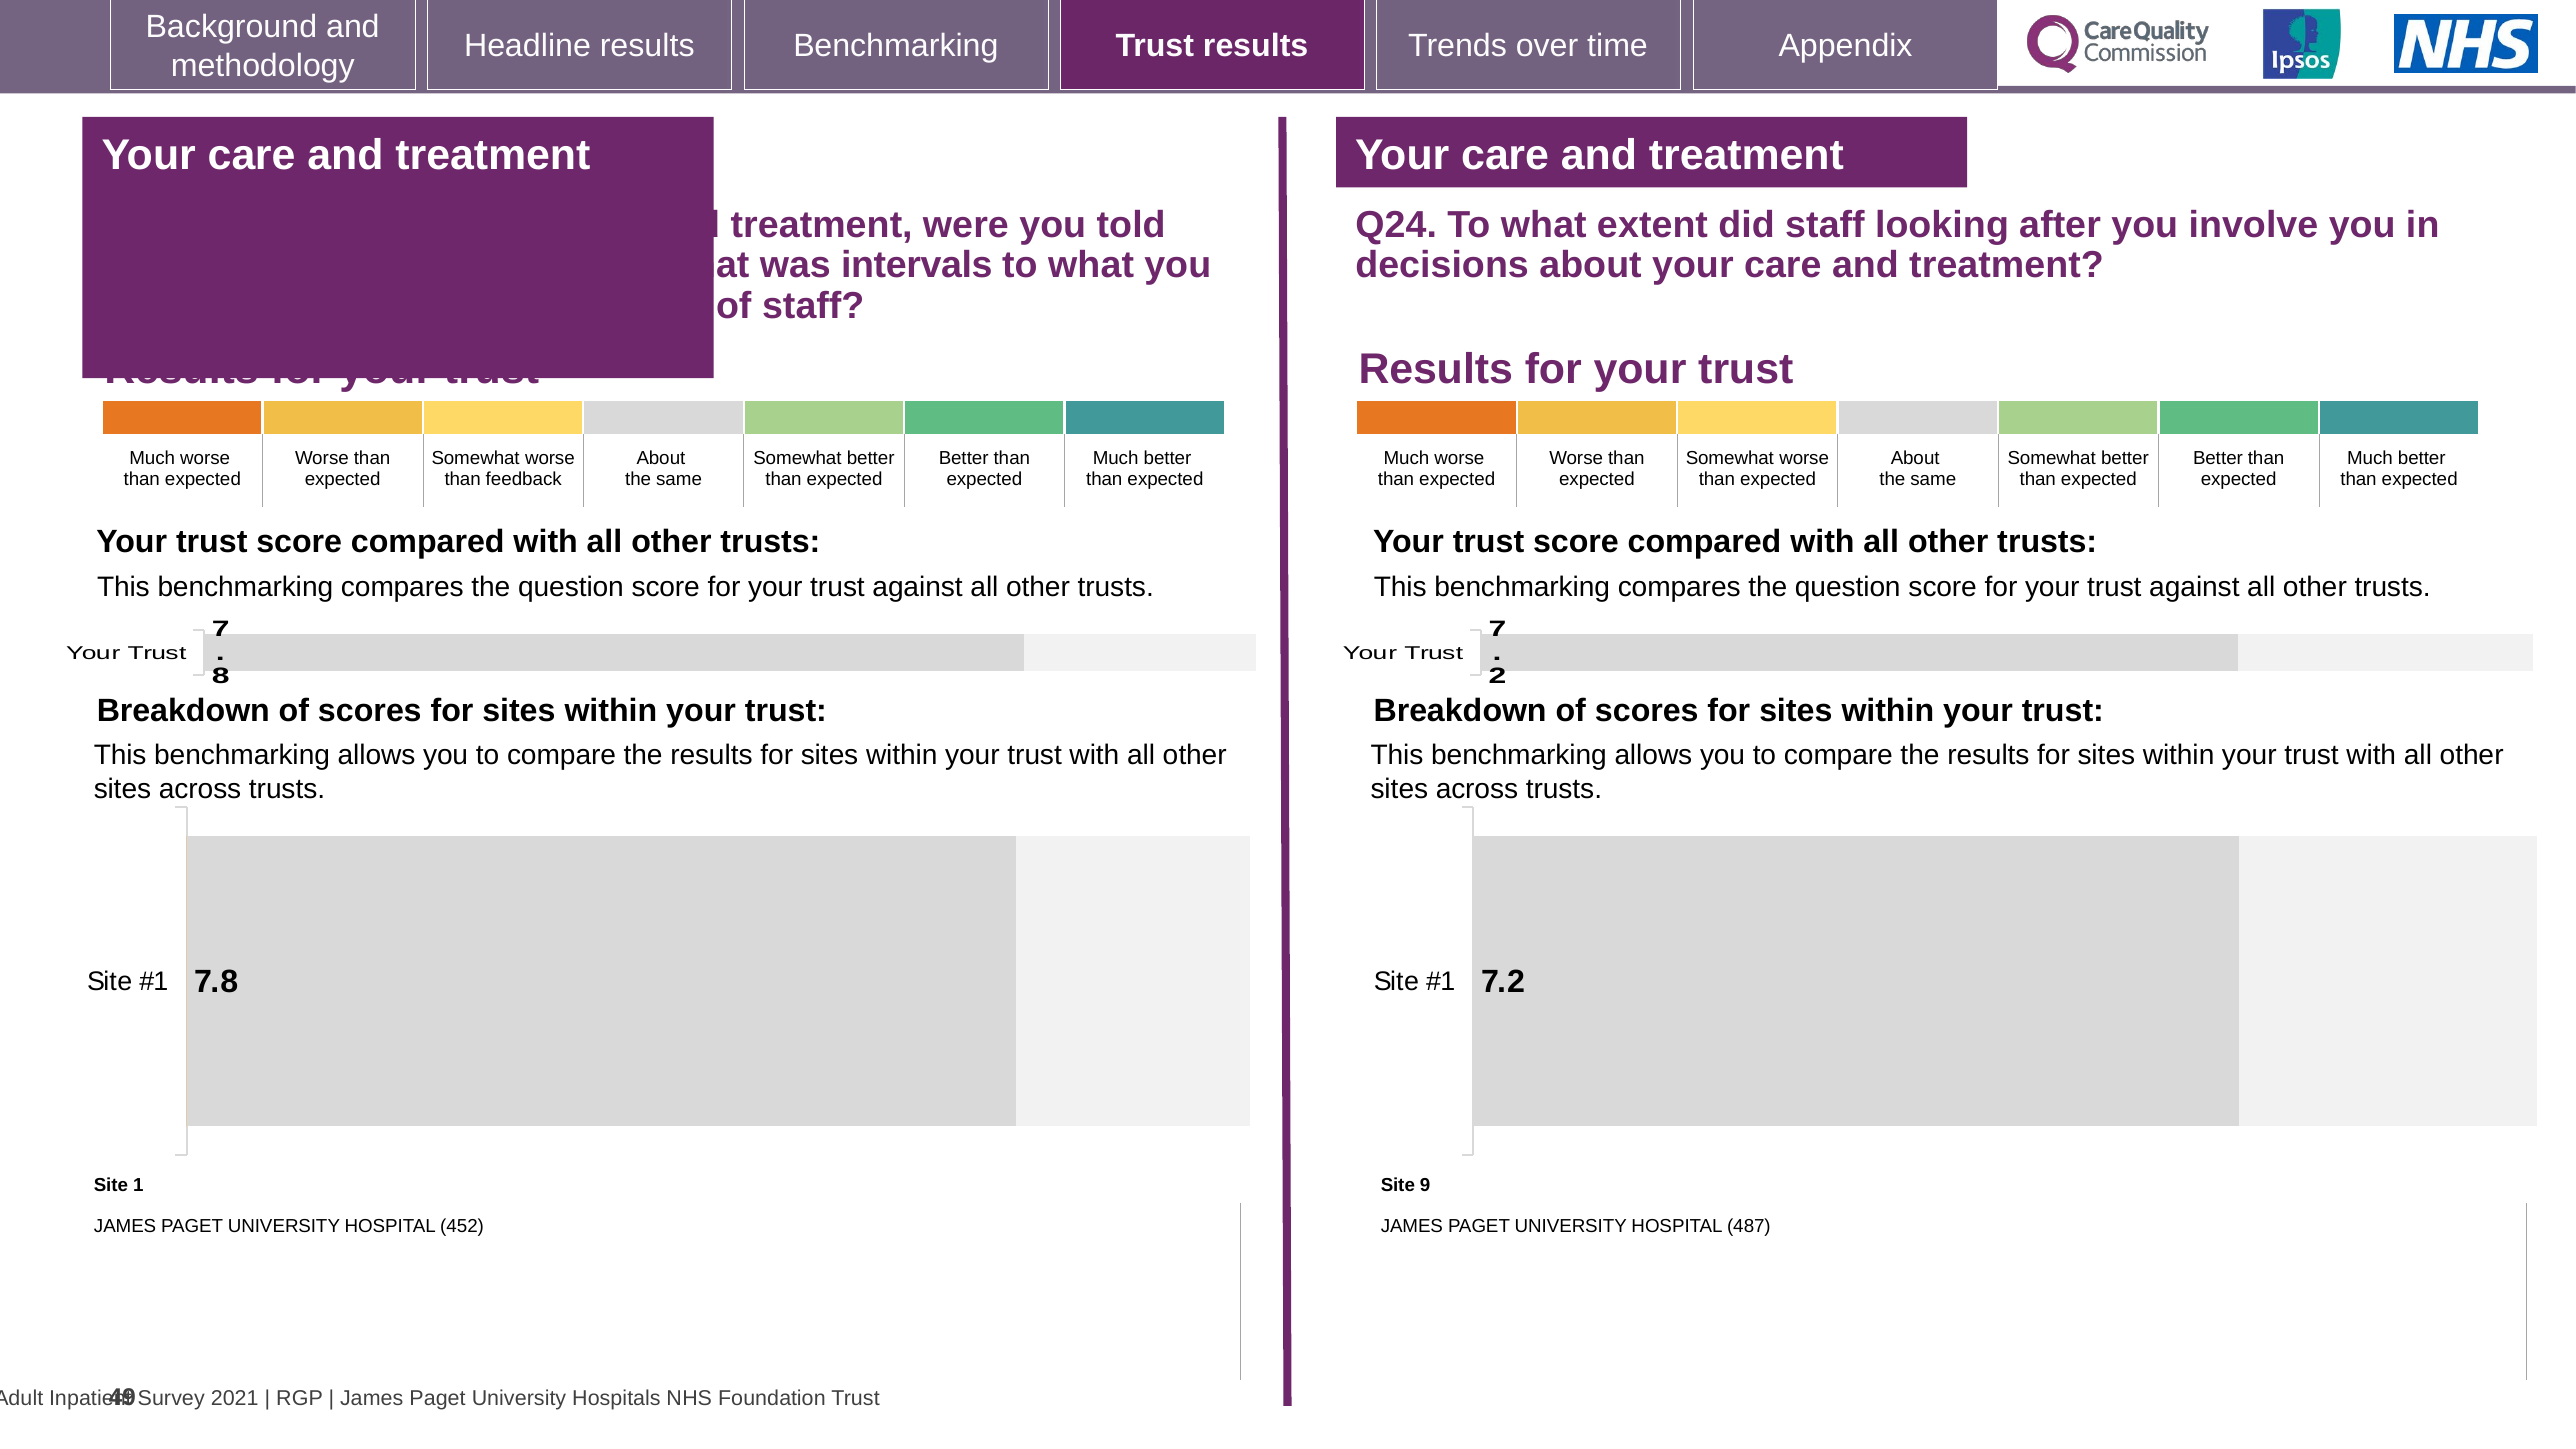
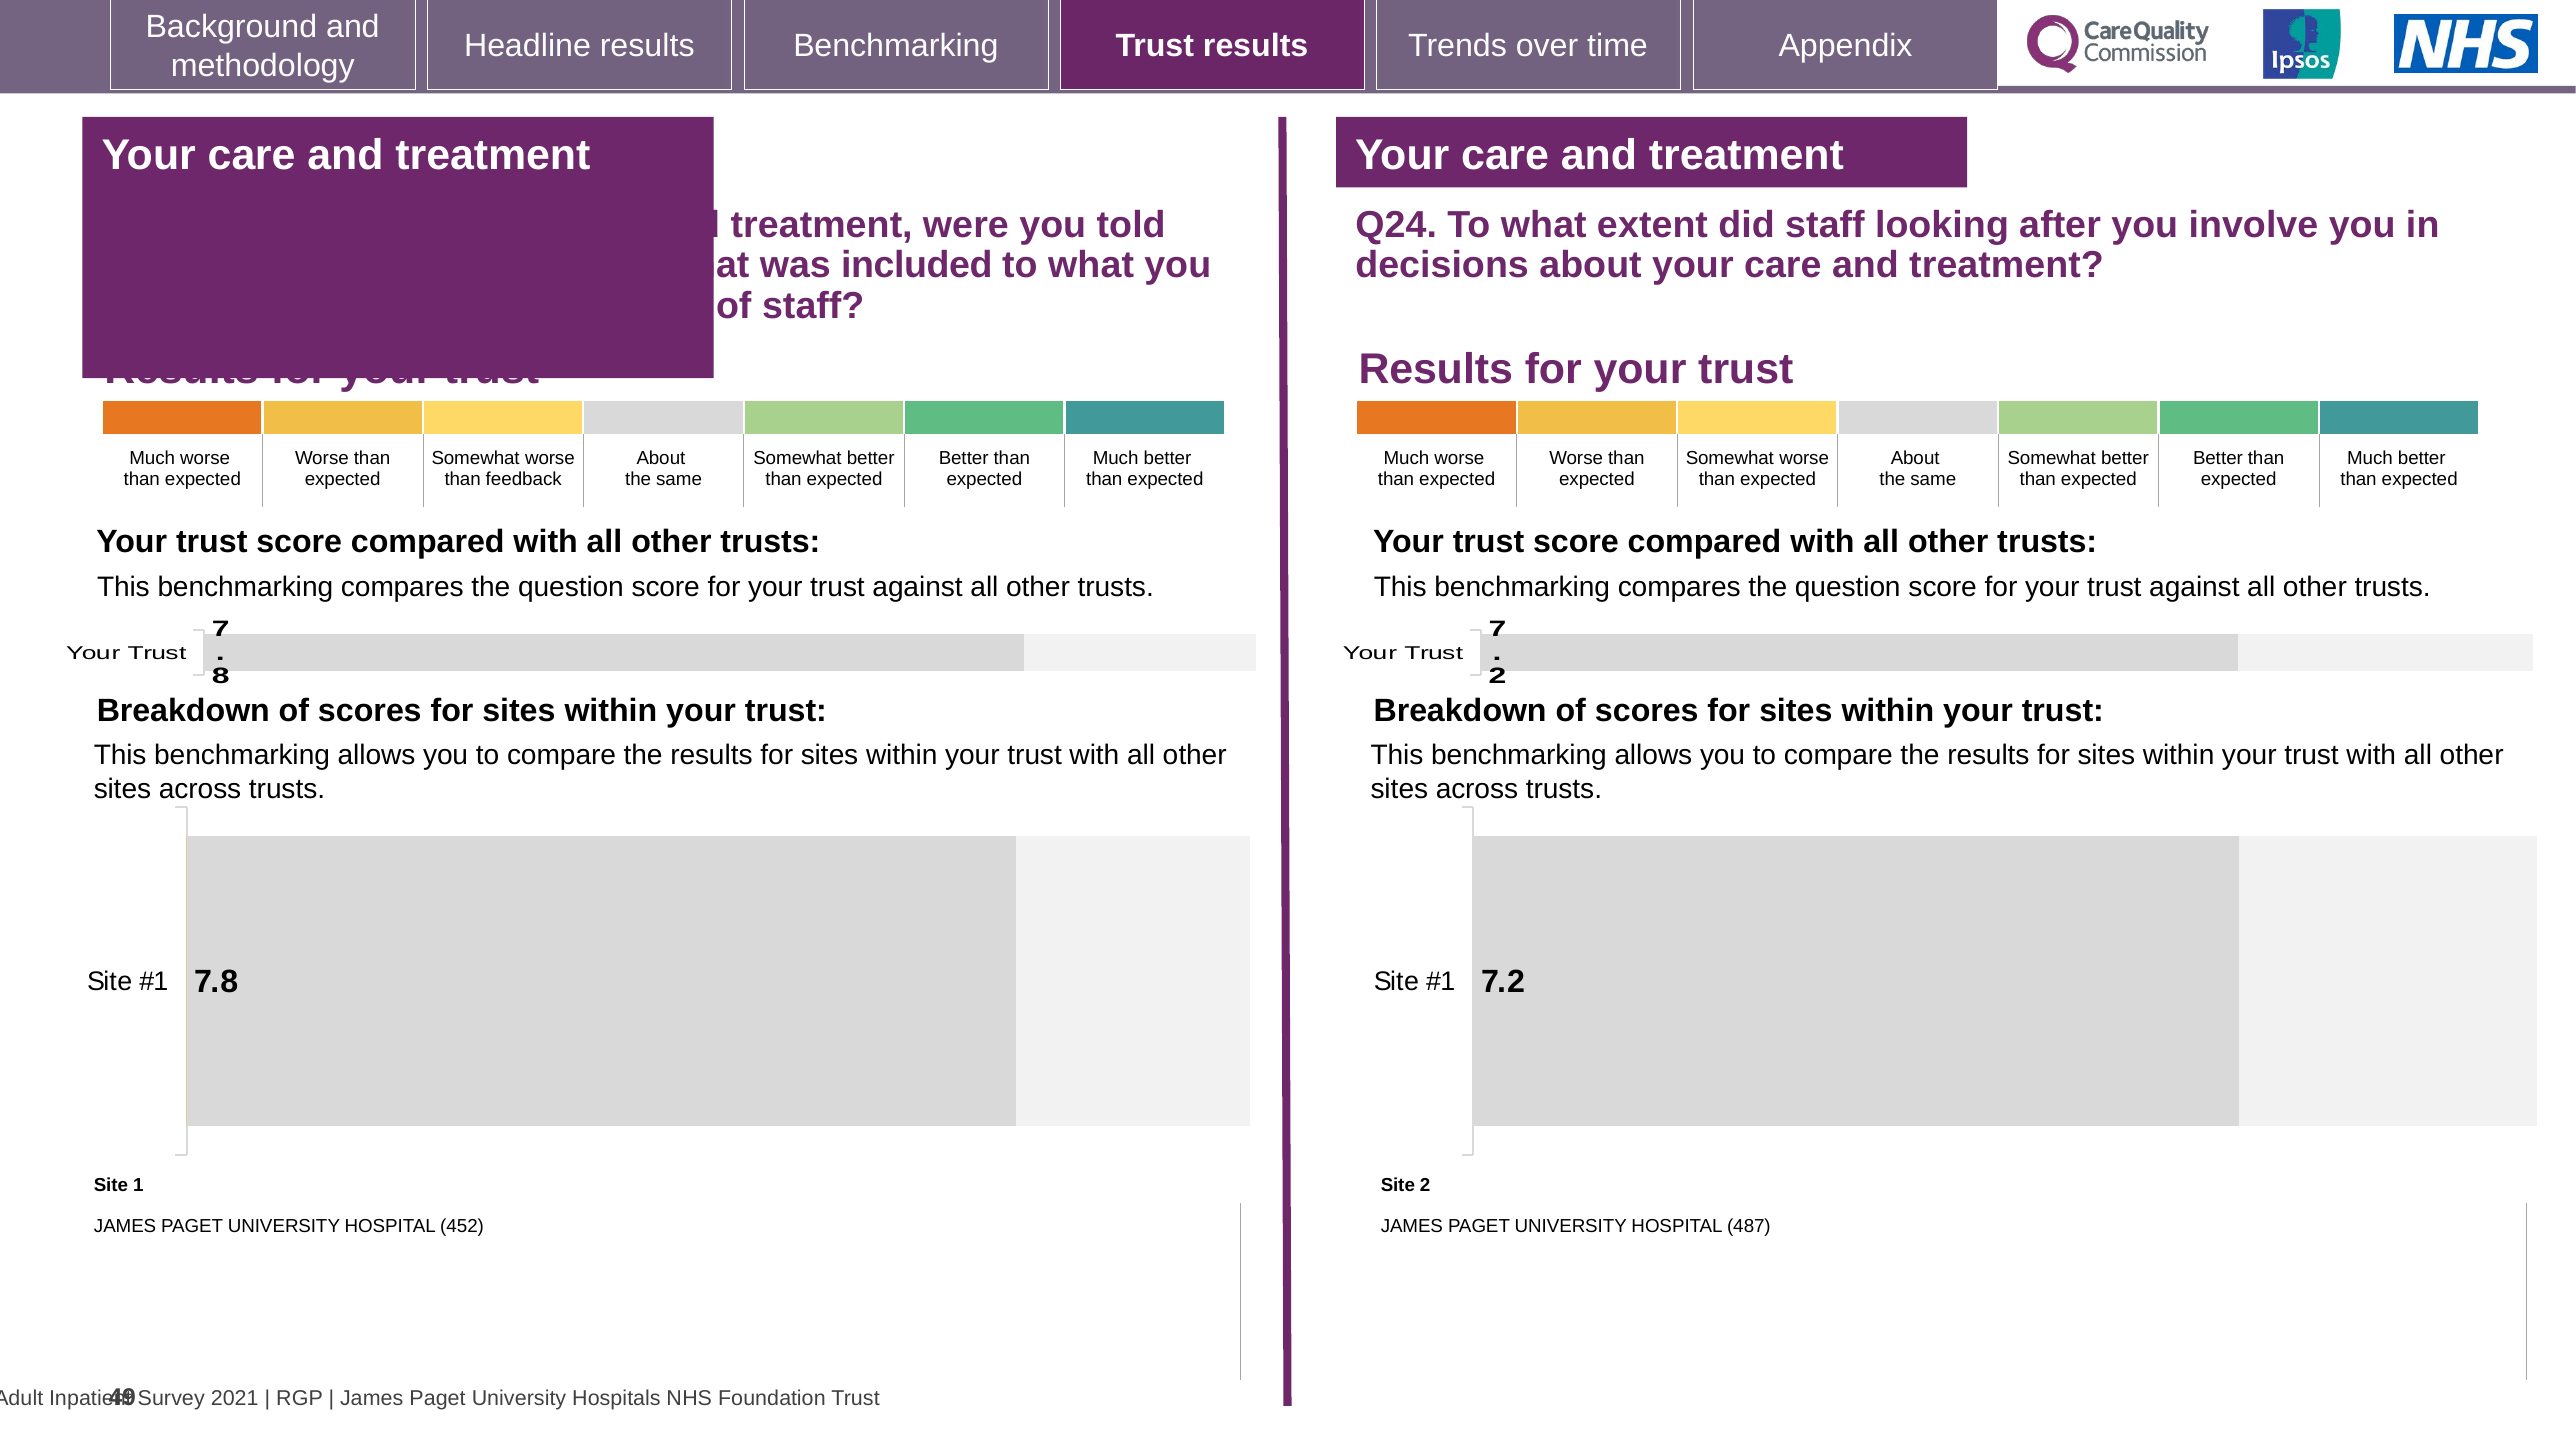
intervals: intervals -> included (917, 265)
Site 9: 9 -> 2 (1425, 1185)
